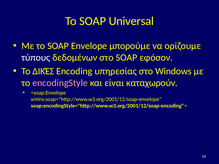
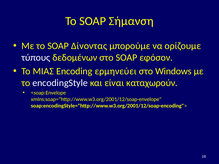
Universal: Universal -> Σήμανση (131, 21)
Envelope: Envelope -> Δίνοντας (89, 46)
ΔΙΚΈΣ: ΔΙΚΈΣ -> ΜΙΑΣ (43, 71)
υπηρεσίας: υπηρεσίας -> ερμηνεύει (116, 71)
encodingStyle colour: pink -> white (60, 83)
